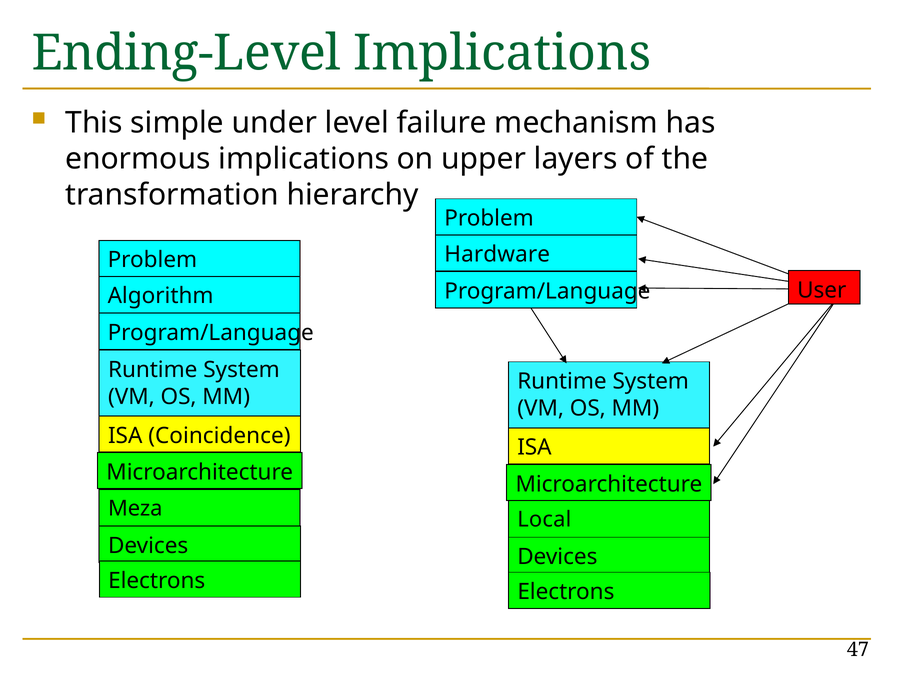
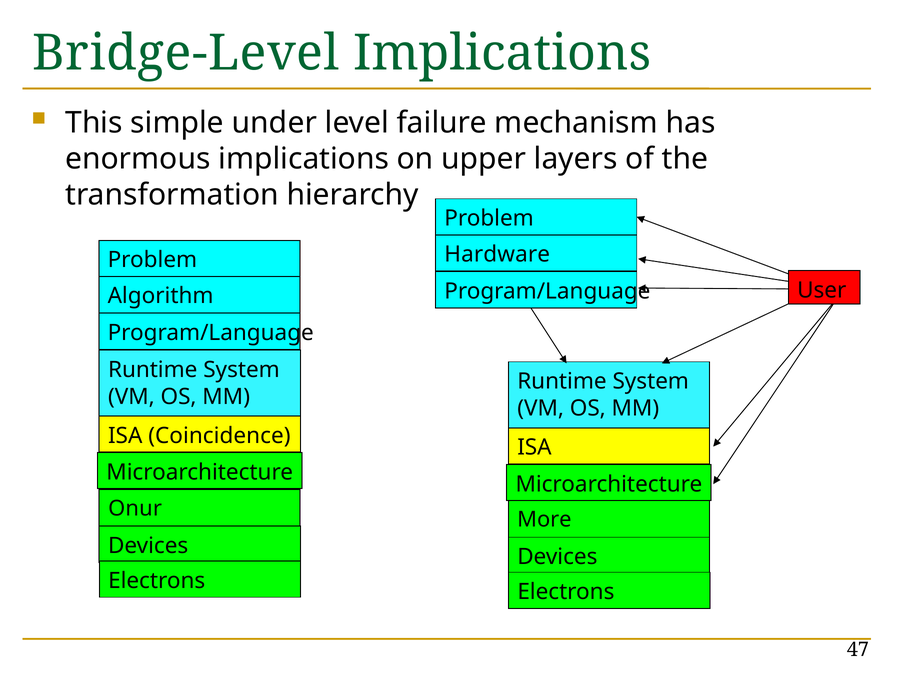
Ending-Level: Ending-Level -> Bridge-Level (186, 53)
Meza: Meza -> Onur (135, 508)
Local: Local -> More (544, 519)
